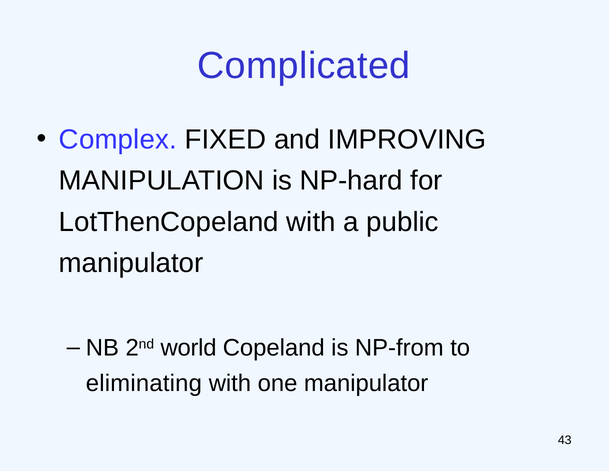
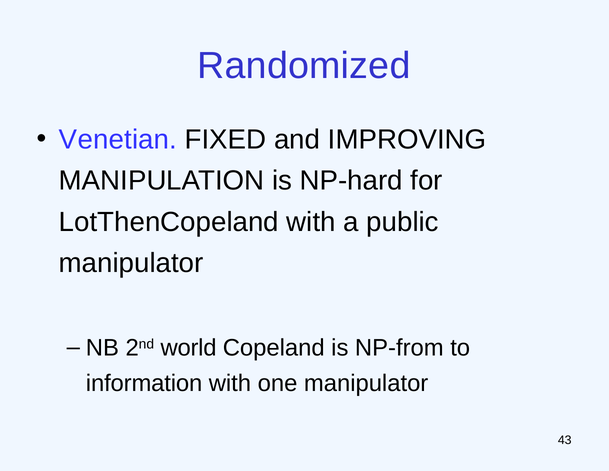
Complicated: Complicated -> Randomized (304, 66)
Complex: Complex -> Venetian (118, 139)
eliminating: eliminating -> information (144, 383)
